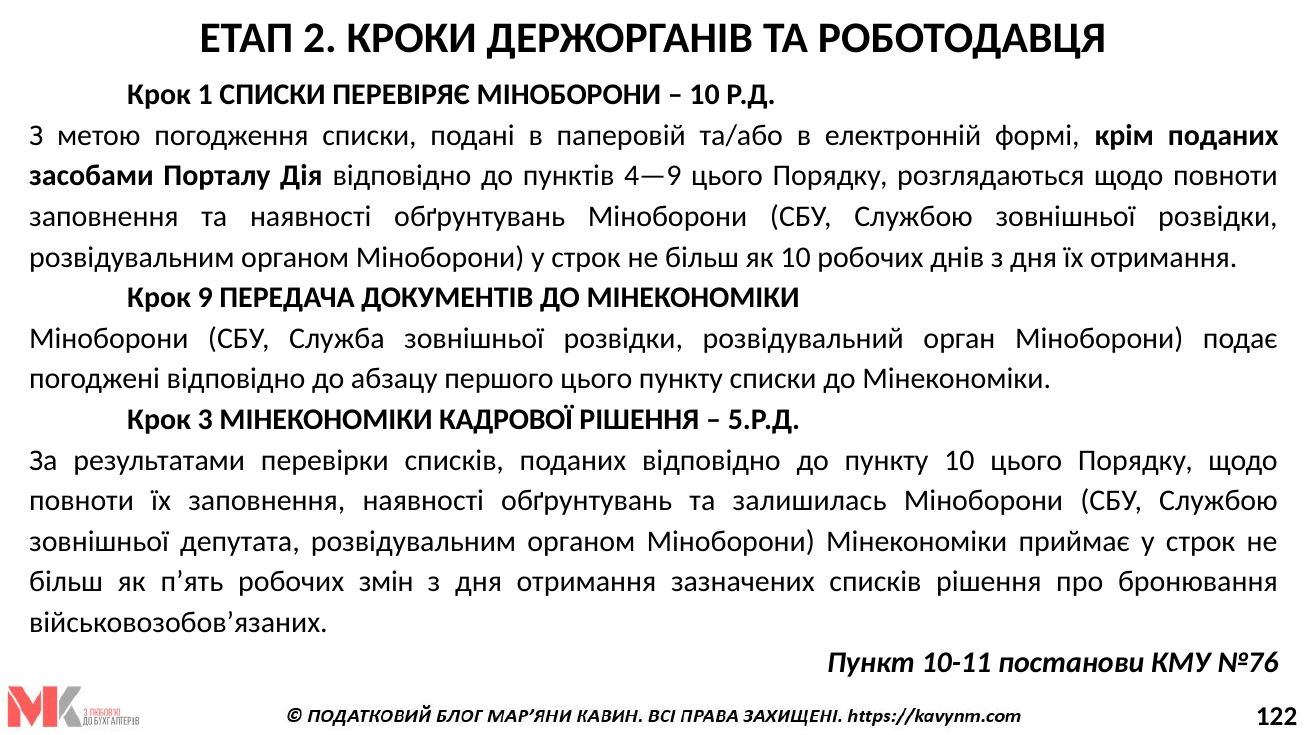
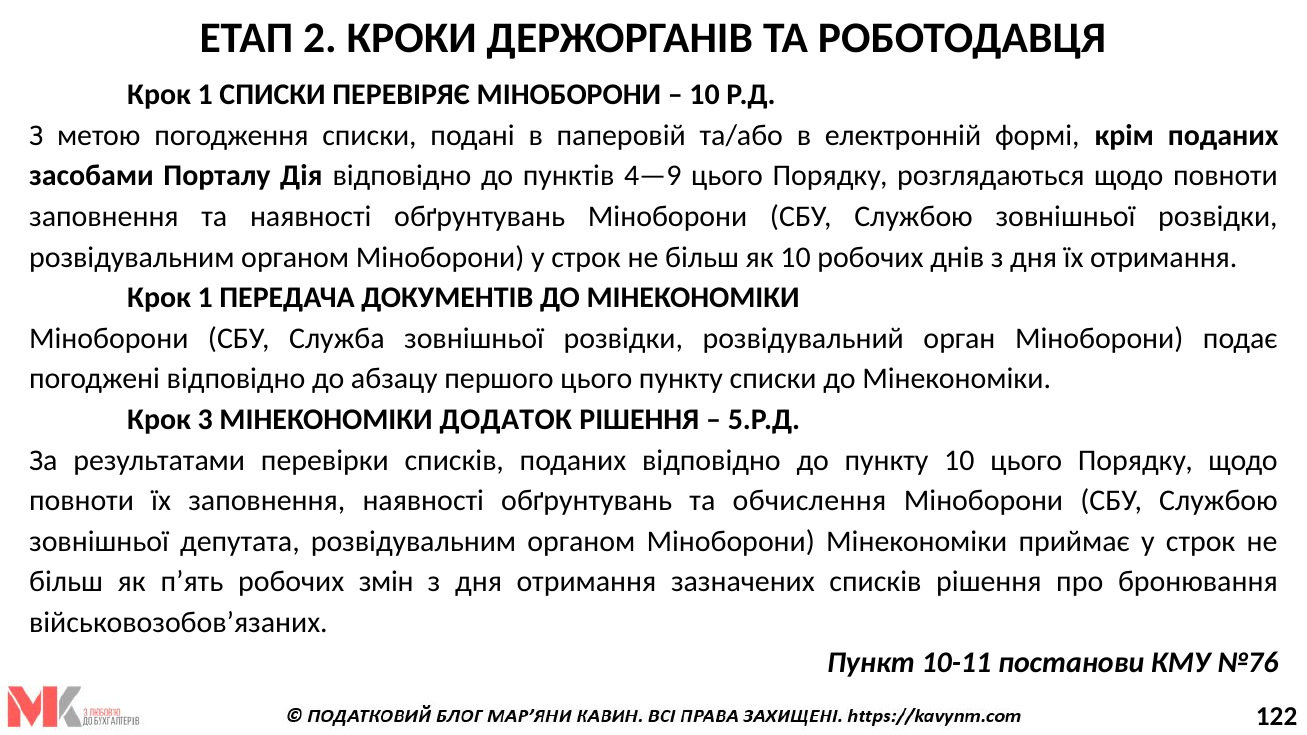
9: 9 -> 1 (205, 298)
КАДРОВОЇ: КАДРОВОЇ -> ДОДАТОК (506, 420)
залишилась: залишилась -> обчислення (809, 501)
